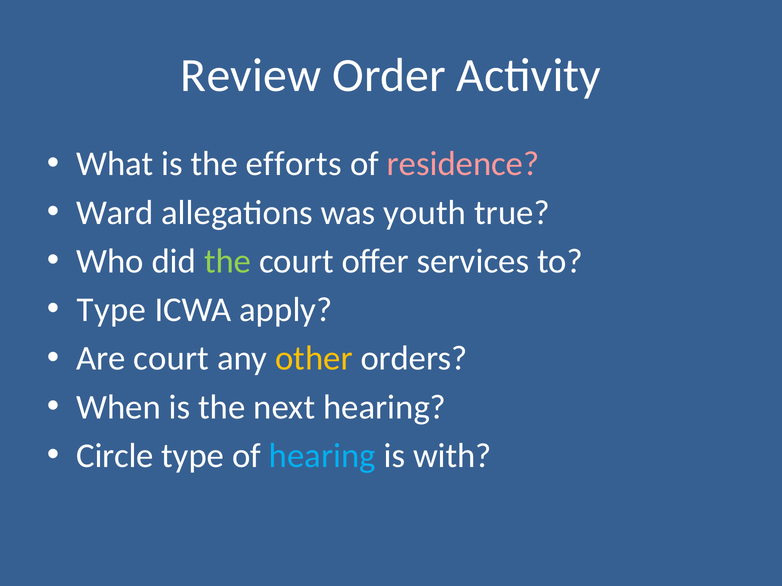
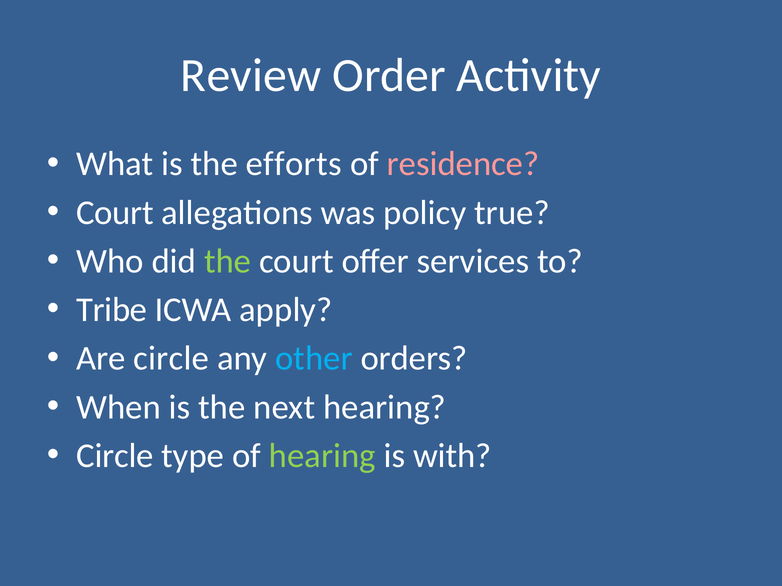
Ward: Ward -> Court (115, 213)
youth: youth -> policy (425, 213)
Type: Type -> Tribe (112, 310)
Are court: court -> circle (171, 359)
other colour: yellow -> light blue (314, 359)
hearing colour: light blue -> light green (322, 456)
